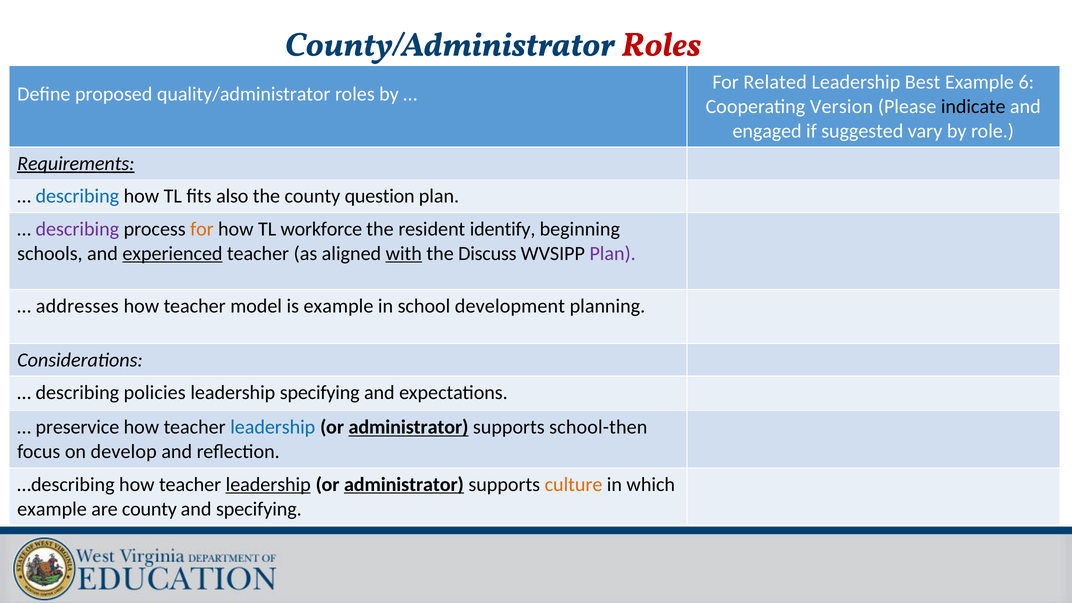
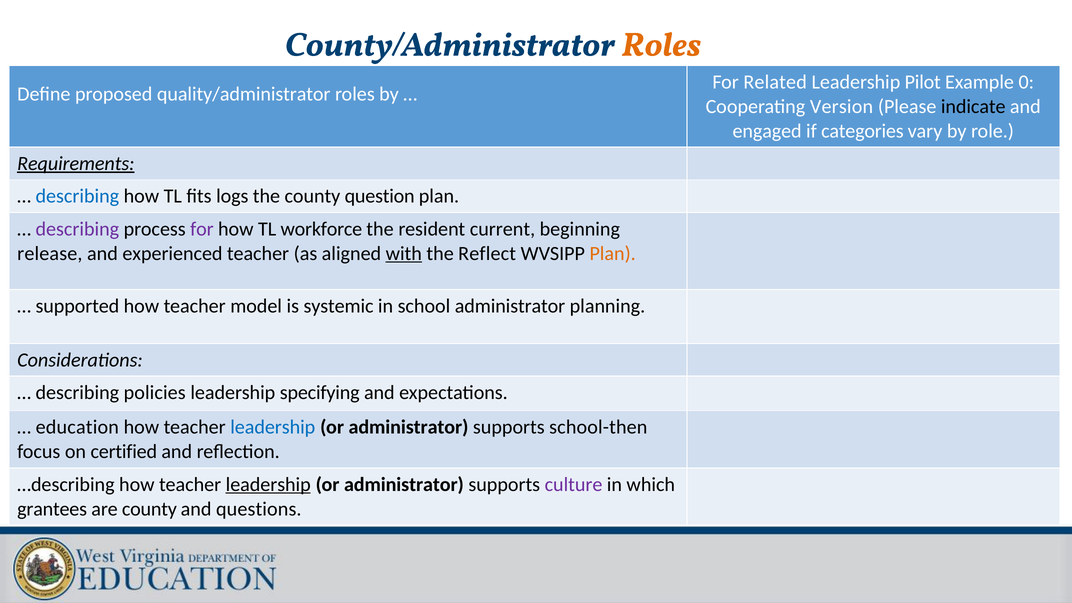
Roles colour: red -> orange (661, 45)
Best: Best -> Pilot (923, 82)
6: 6 -> 0 (1026, 82)
suggested: suggested -> categories (862, 131)
also: also -> logs (232, 196)
for colour: orange -> purple (202, 229)
identify: identify -> current (502, 229)
schools: schools -> release (50, 253)
experienced underline: present -> none (172, 253)
Discuss: Discuss -> Reflect (487, 253)
Plan colour: purple -> orange (613, 253)
addresses: addresses -> supported (77, 306)
is example: example -> systemic (339, 306)
school development: development -> administrator (510, 306)
preservice: preservice -> education (77, 427)
administrator underline: present -> none (408, 427)
develop: develop -> certified (124, 452)
administrator underline: present -> none (404, 484)
culture colour: orange -> purple (574, 484)
example: example -> grantees (52, 509)
and specifying: specifying -> questions (259, 509)
